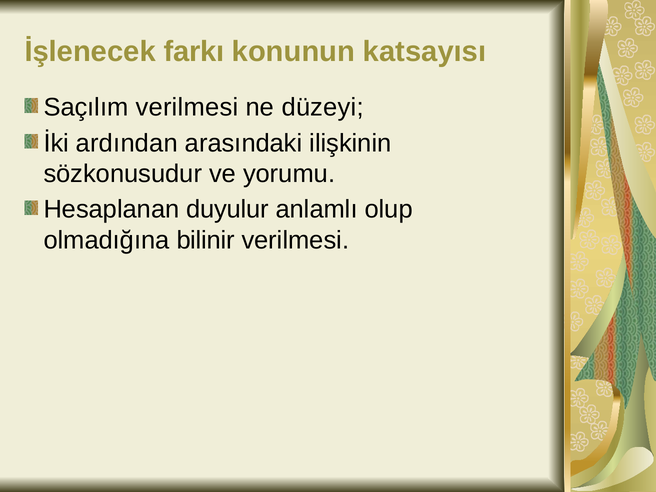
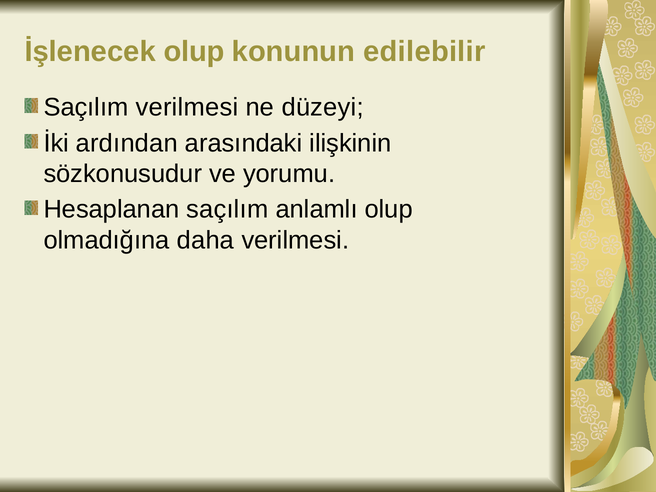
İşlenecek farkı: farkı -> olup (194, 52)
katsayısı: katsayısı -> edilebilir (424, 52)
Hesaplanan duyulur: duyulur -> saçılım (227, 210)
bilinir: bilinir -> daha (205, 240)
